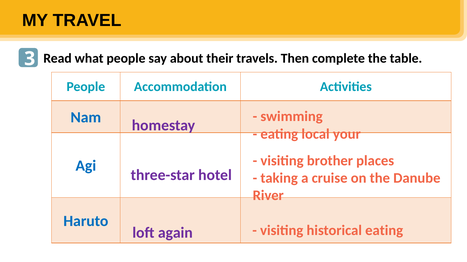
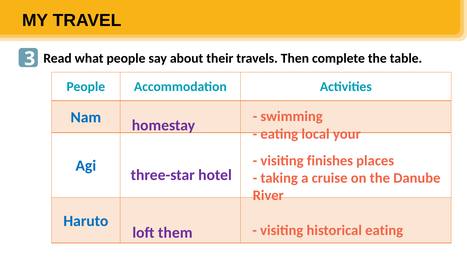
brother: brother -> finishes (330, 161)
again: again -> them (175, 233)
